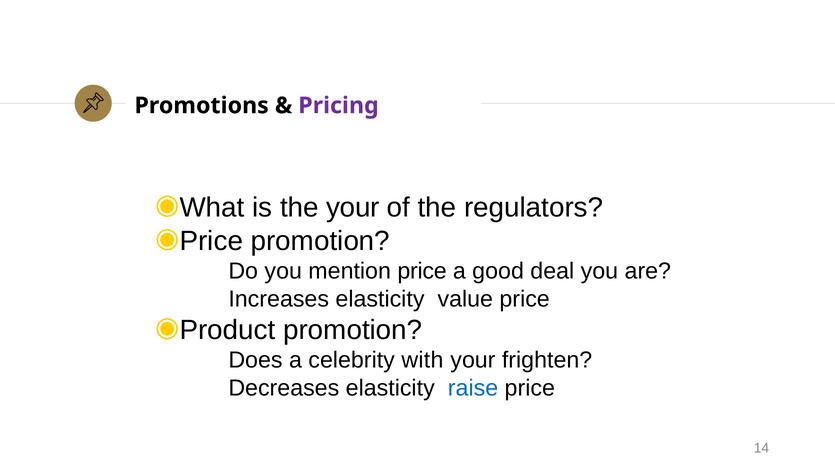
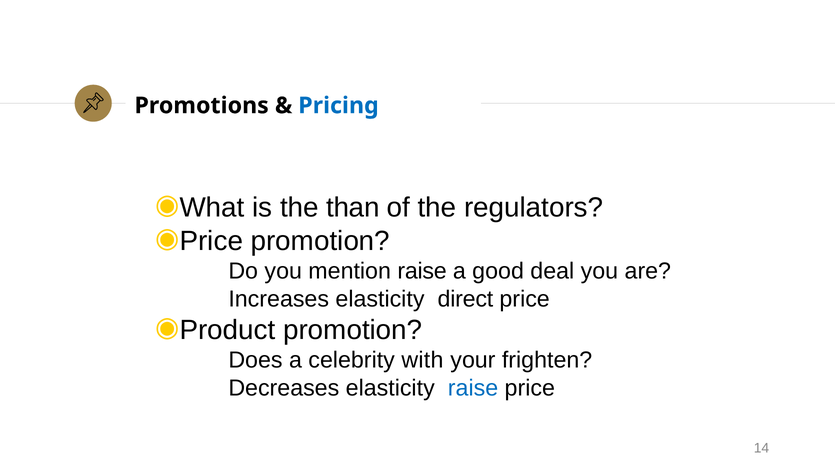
Pricing colour: purple -> blue (338, 106)
the your: your -> than (353, 208)
mention price: price -> raise (422, 272)
value: value -> direct (465, 300)
